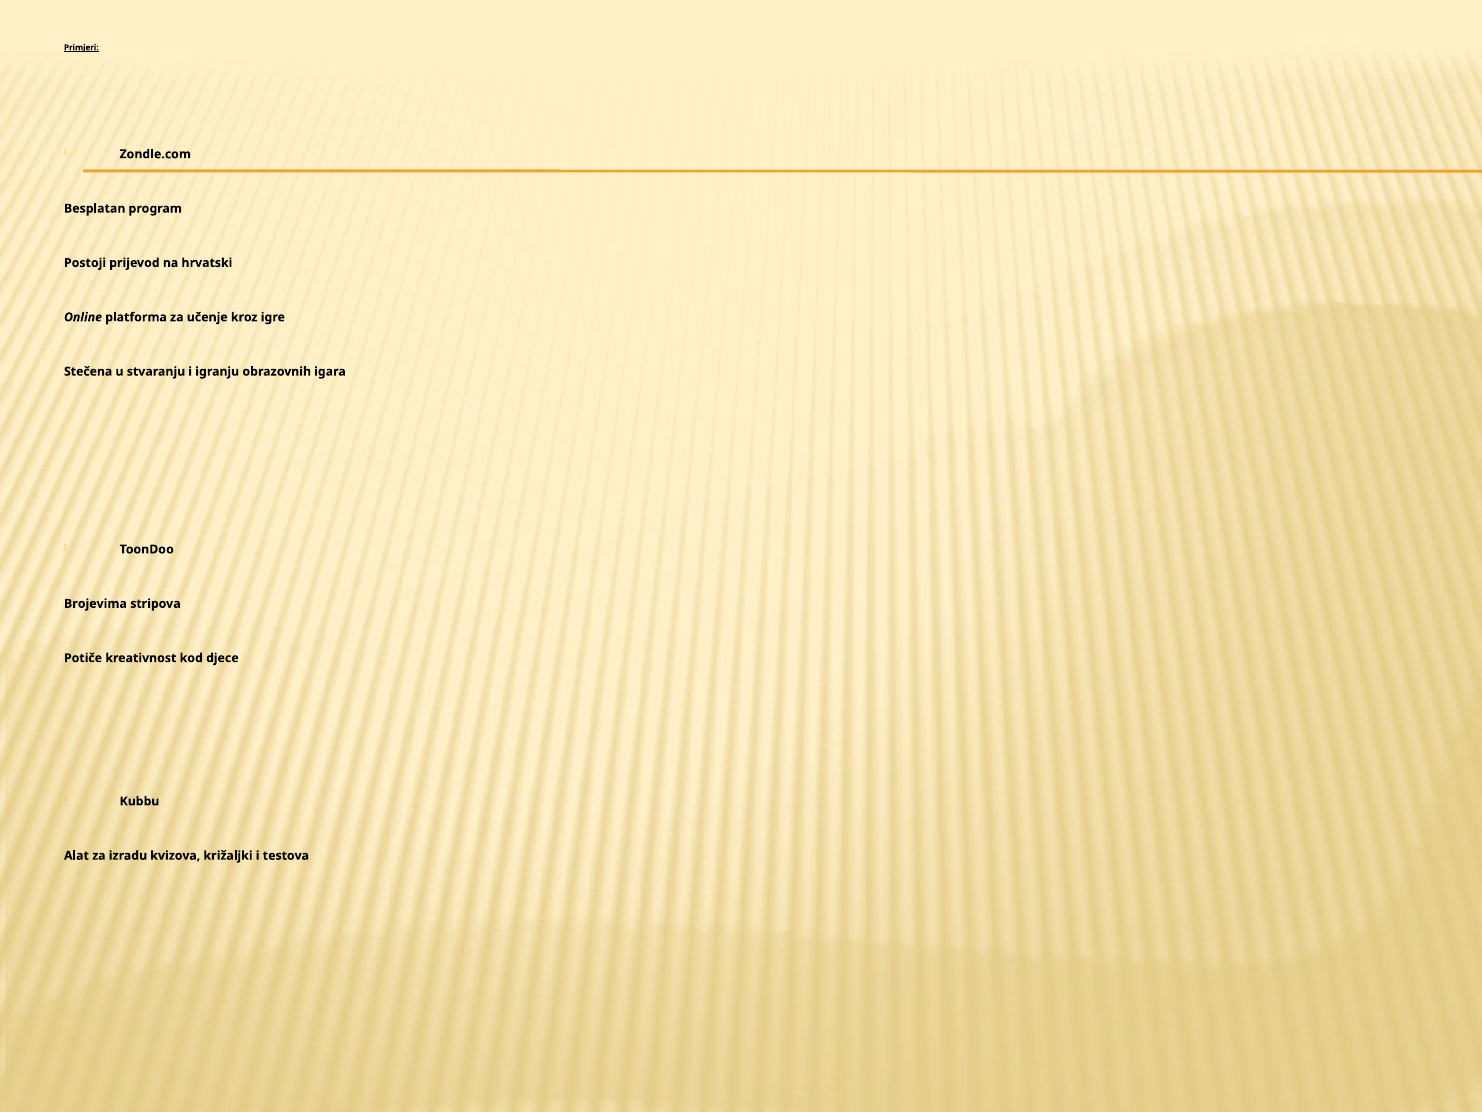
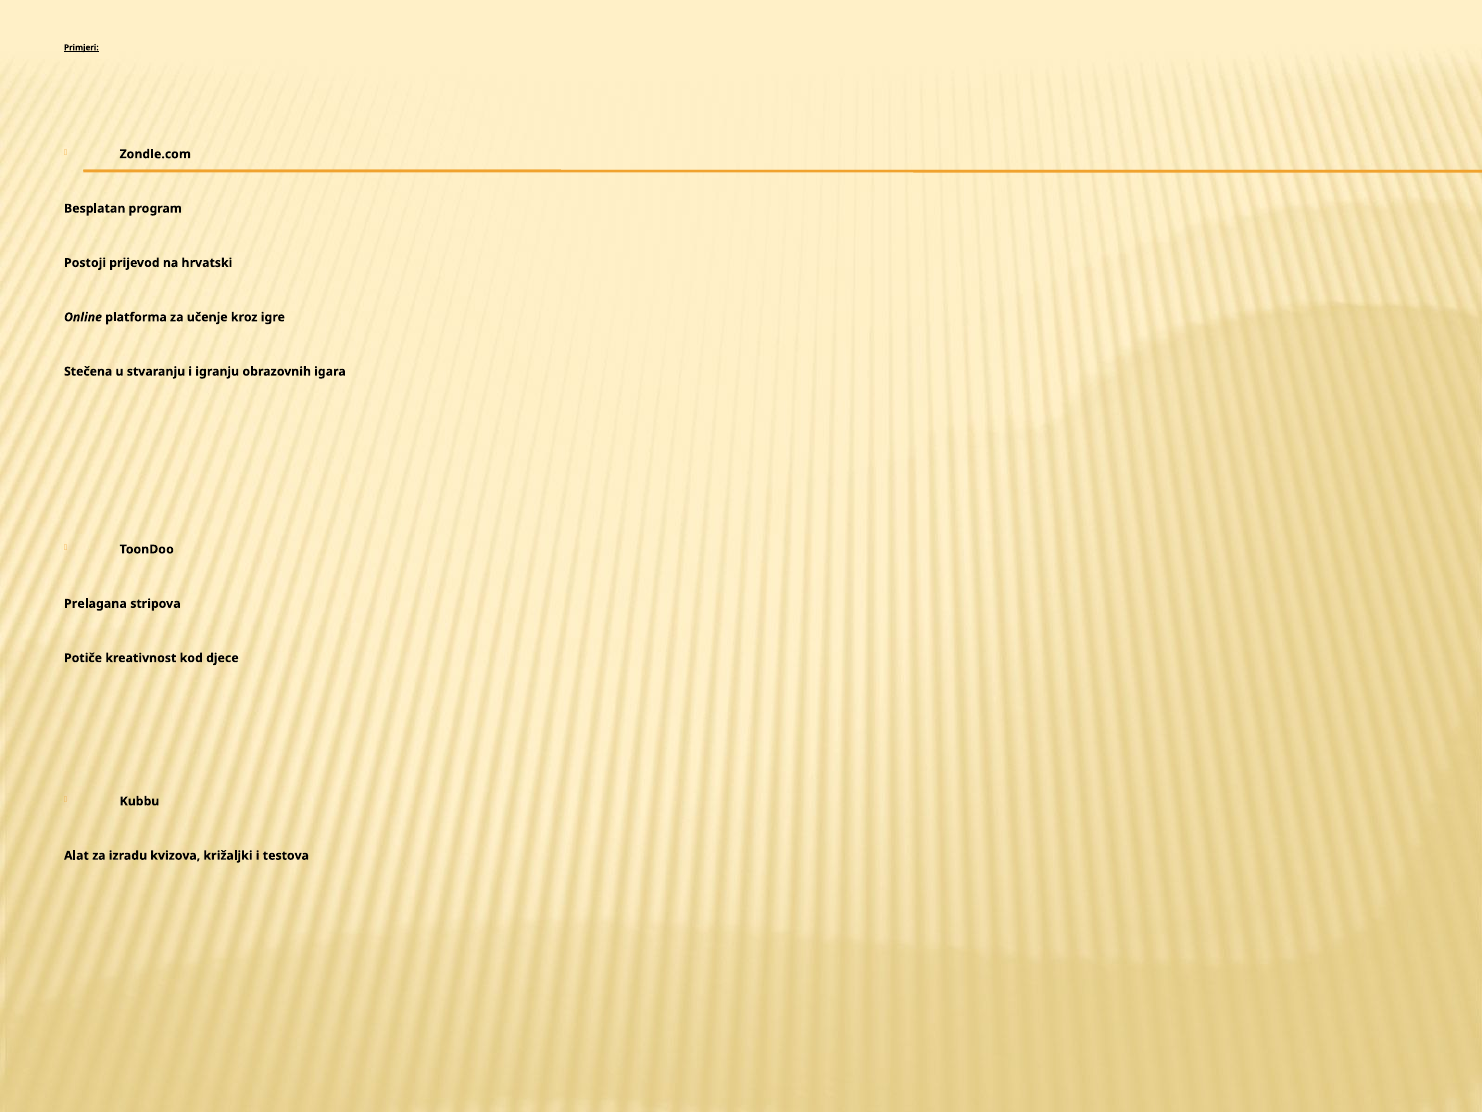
Brojevima: Brojevima -> Prelagana (95, 603)
